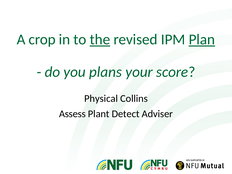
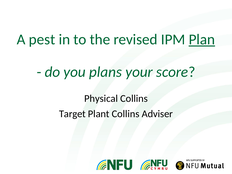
crop: crop -> pest (42, 40)
the underline: present -> none (100, 40)
Assess: Assess -> Target (72, 114)
Plant Detect: Detect -> Collins (126, 114)
